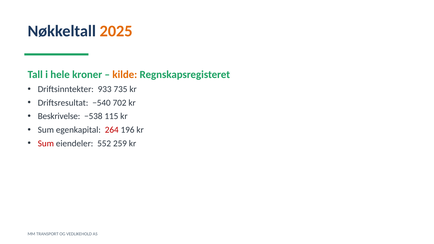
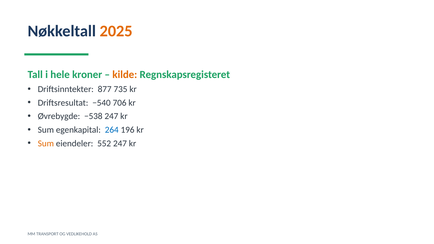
933: 933 -> 877 (105, 89)
702: 702 -> 706 (120, 103)
Beskrivelse: Beskrivelse -> Øvrebygde (59, 116)
−538 115: 115 -> 247 (111, 116)
264 colour: red -> blue (112, 130)
Sum colour: red -> orange (46, 144)
552 259: 259 -> 247 (120, 144)
